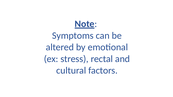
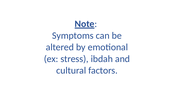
rectal: rectal -> ibdah (102, 59)
